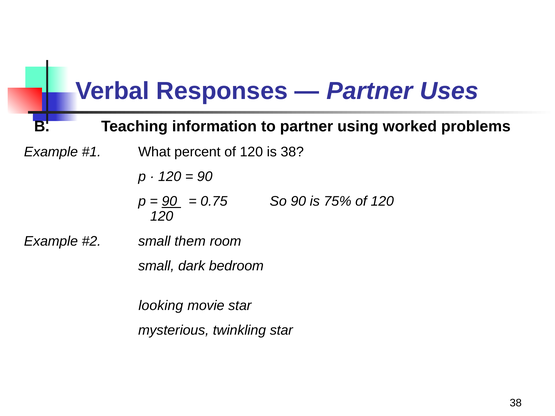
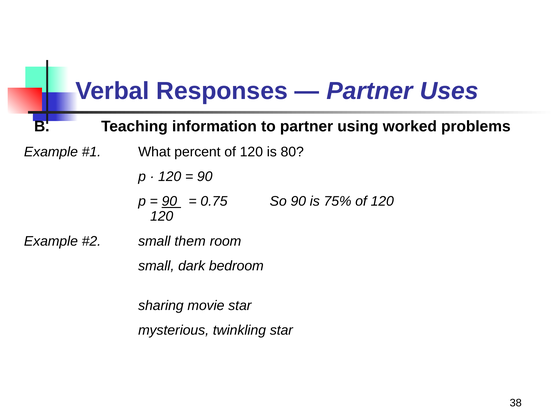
is 38: 38 -> 80 (292, 152)
looking: looking -> sharing (161, 306)
